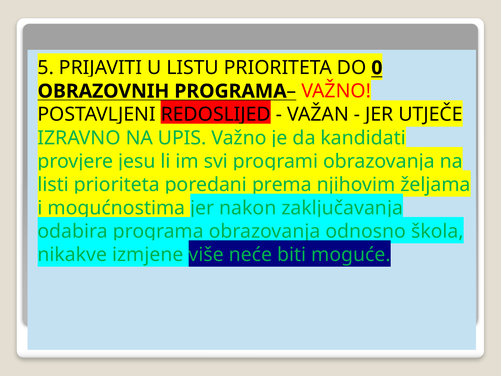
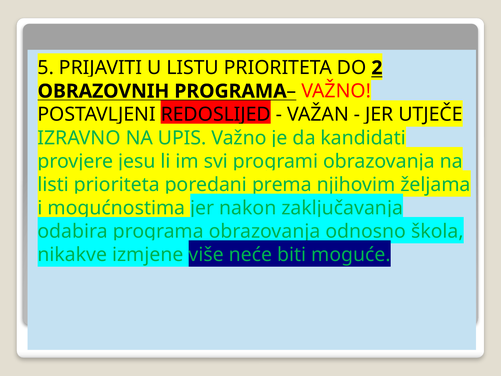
0: 0 -> 2 (377, 68)
